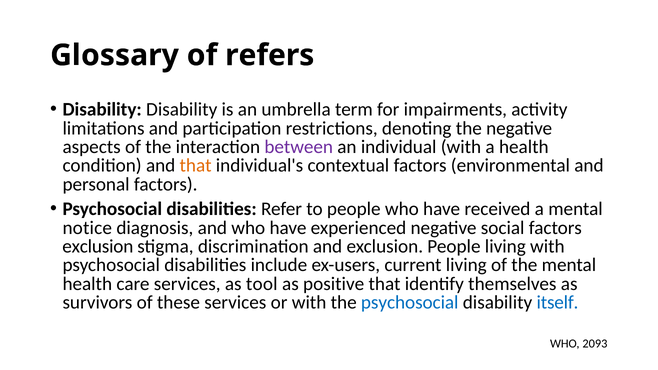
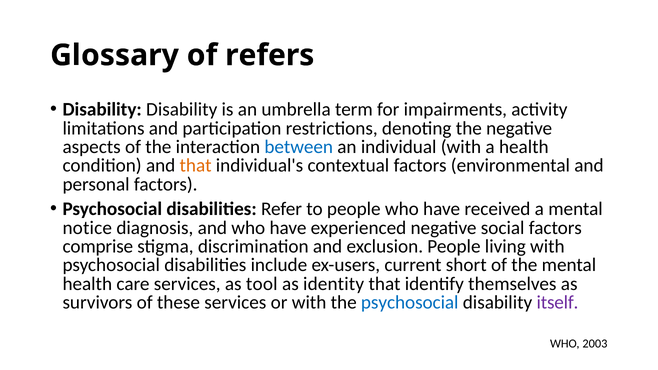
between colour: purple -> blue (299, 147)
exclusion: exclusion -> comprise (98, 246)
current living: living -> short (466, 265)
positive: positive -> identity (334, 284)
itself colour: blue -> purple (557, 302)
2093: 2093 -> 2003 (595, 344)
